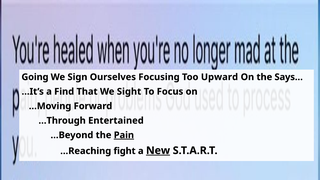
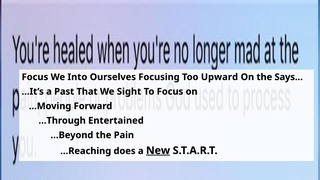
Going: Going -> Focus (35, 77)
Sign: Sign -> Into (77, 77)
Find: Find -> Past (64, 92)
Pain underline: present -> none (124, 135)
fight: fight -> does (125, 151)
